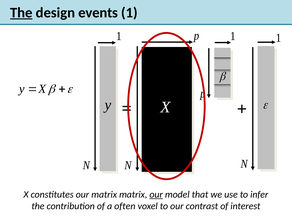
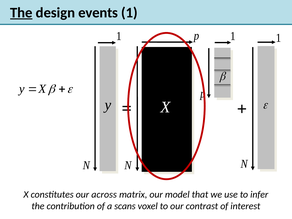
our matrix: matrix -> across (104, 194)
our underline: present -> none (156, 194)
often: often -> scans (125, 206)
